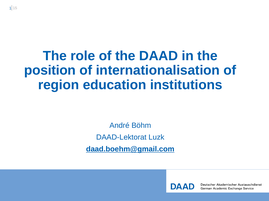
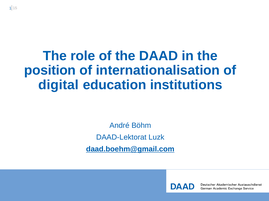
region: region -> digital (58, 85)
